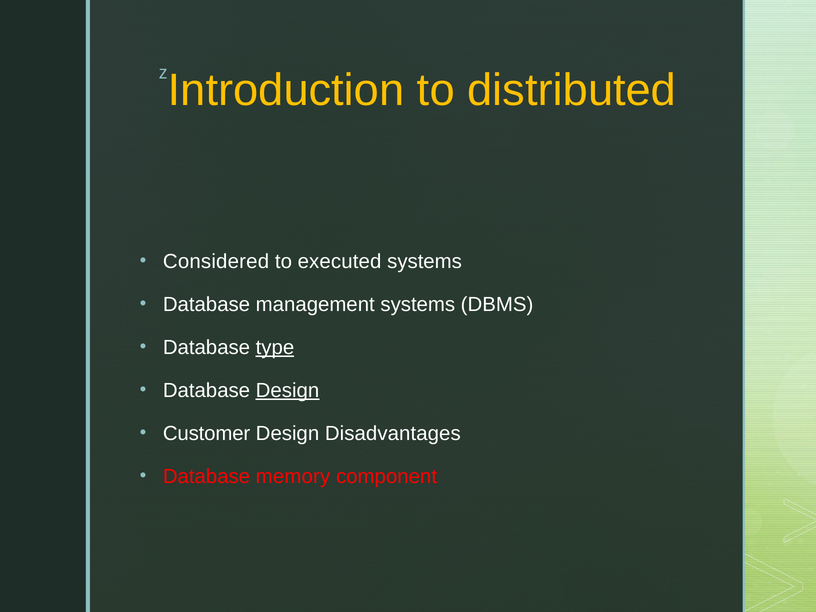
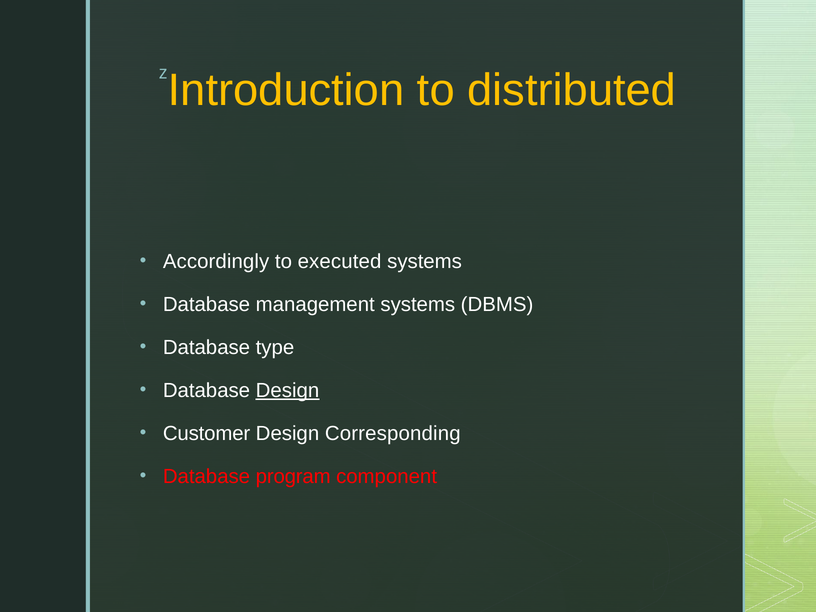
Considered: Considered -> Accordingly (216, 262)
type underline: present -> none (275, 347)
Disadvantages: Disadvantages -> Corresponding (393, 433)
memory: memory -> program (293, 476)
